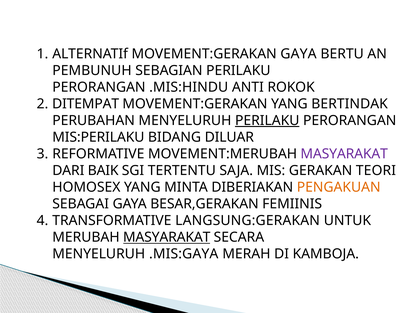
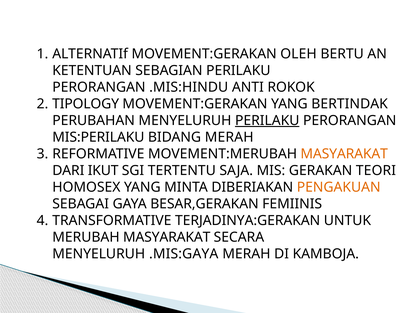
MOVEMENT:GERAKAN GAYA: GAYA -> OLEH (299, 54)
PEMBUNUH: PEMBUNUH -> KETENTUAN (92, 70)
DITEMPAT: DITEMPAT -> TIPOLOGY (86, 104)
BIDANG DILUAR: DILUAR -> MERAH (229, 137)
MASYARAKAT colour: purple -> orange (344, 154)
BAIK: BAIK -> IKUT (103, 170)
LANGSUNG:GERAKAN: LANGSUNG:GERAKAN -> TERJADINYA:GERAKAN (248, 221)
MASYARAKAT underline: present -> none (167, 237)
